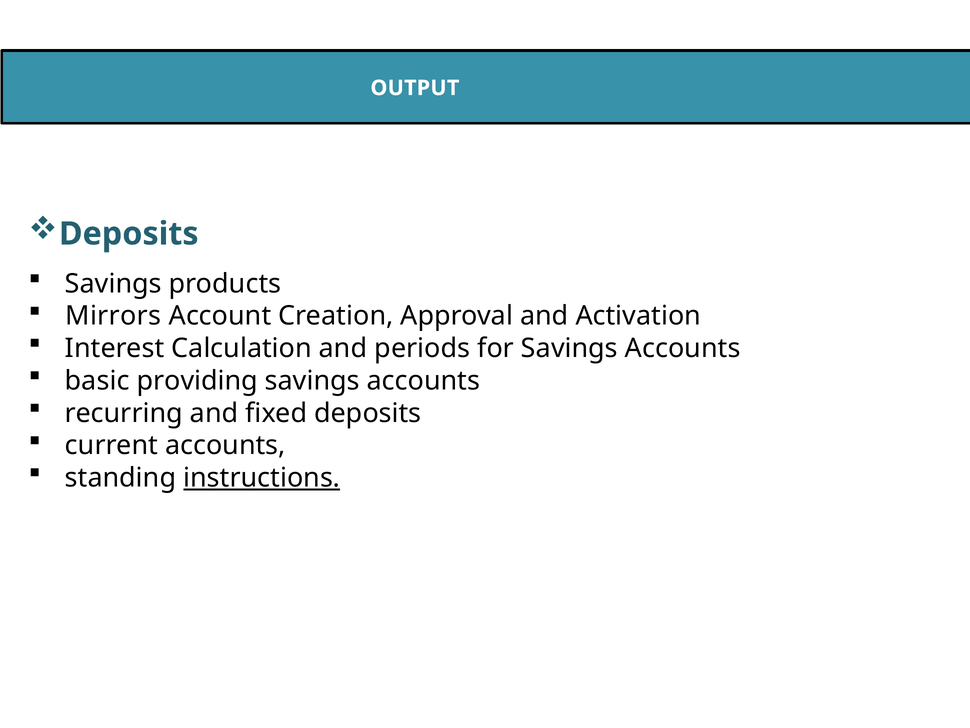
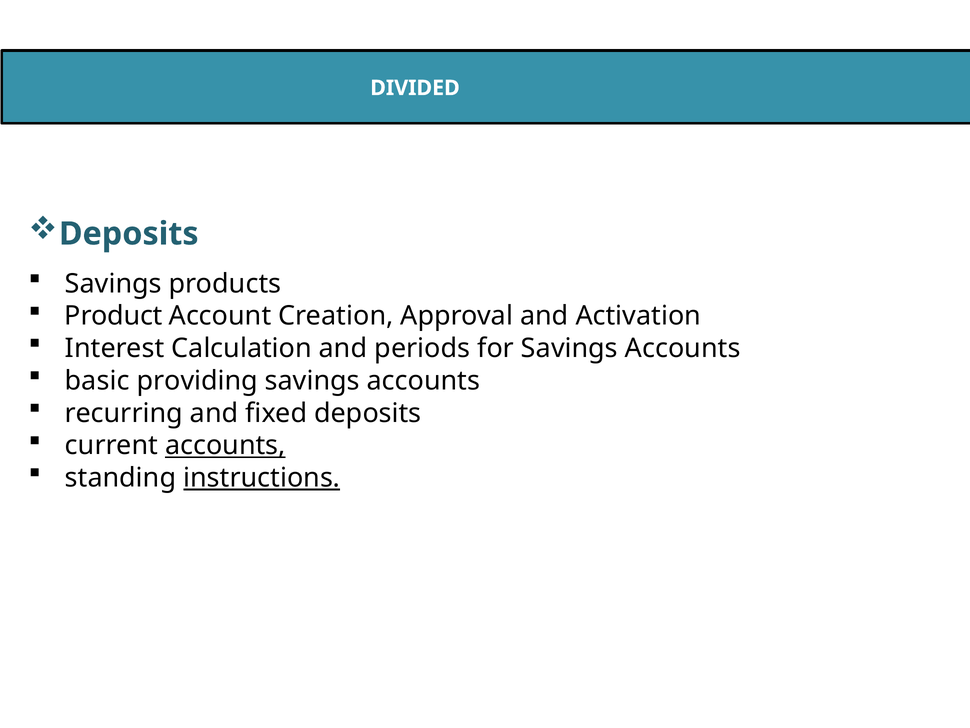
OUTPUT: OUTPUT -> DIVIDED (415, 88)
Mirrors: Mirrors -> Product (114, 316)
accounts underline: none -> present (225, 445)
